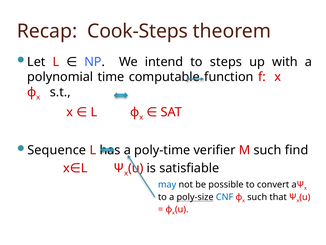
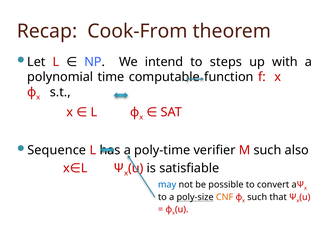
Cook-Steps: Cook-Steps -> Cook-From (137, 31)
find: find -> also (297, 150)
CNF colour: blue -> orange (225, 197)
